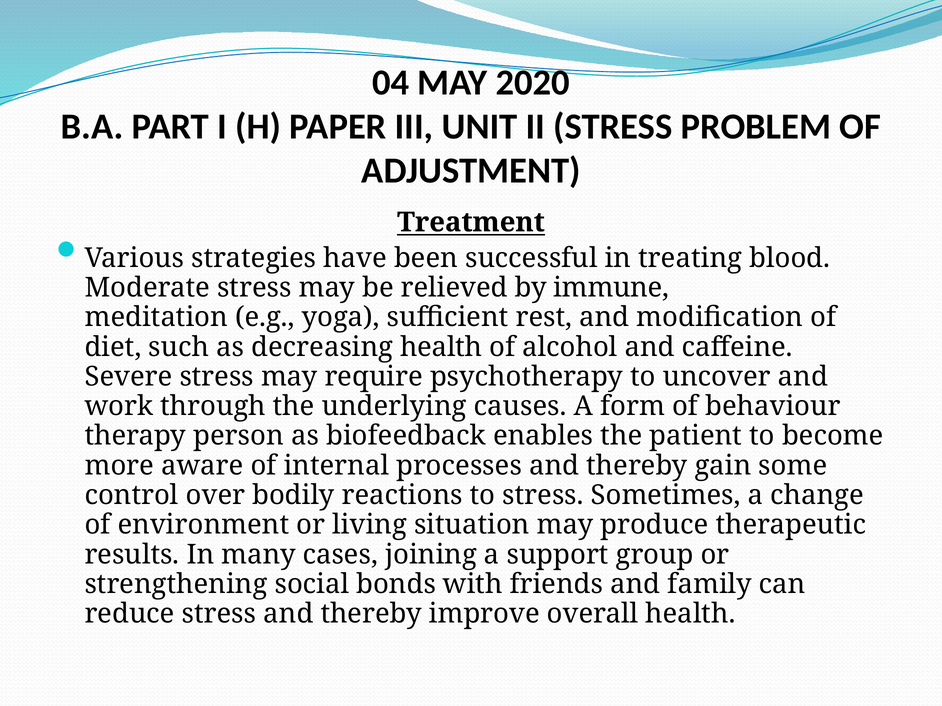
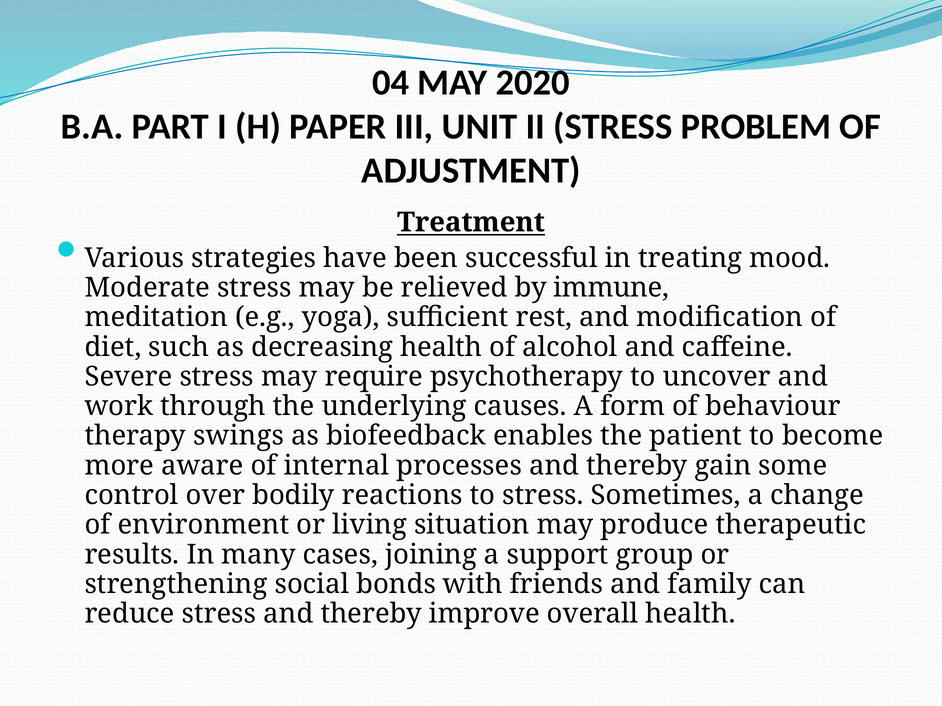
blood: blood -> mood (790, 258)
person: person -> swings (239, 436)
